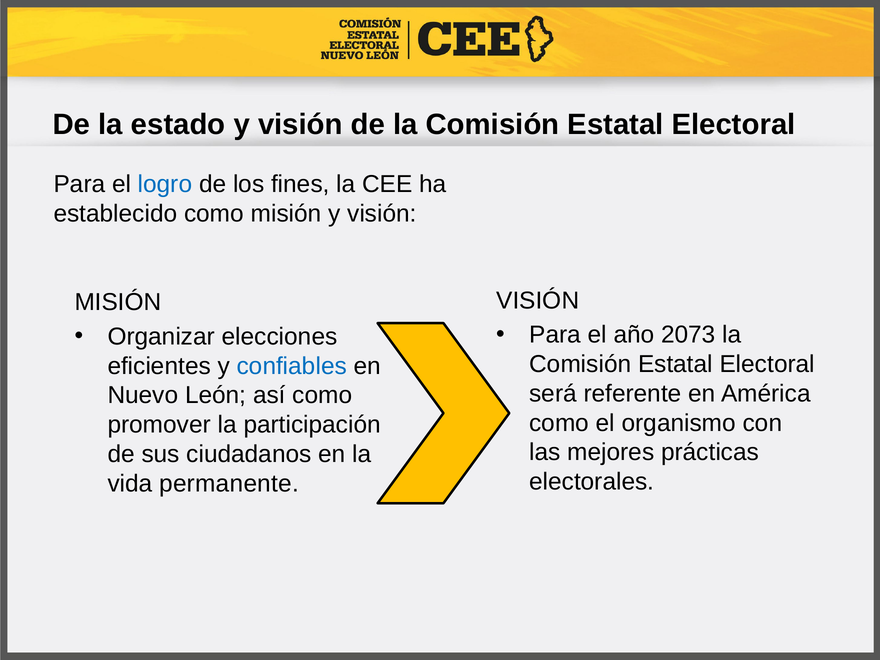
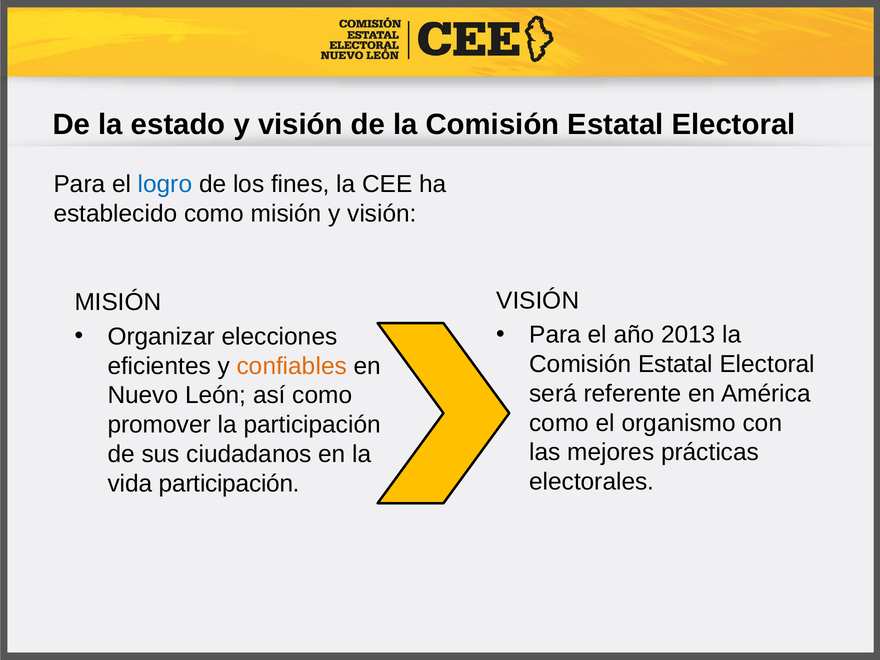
2073: 2073 -> 2013 (688, 335)
confiables colour: blue -> orange (292, 366)
vida permanente: permanente -> participación (229, 483)
